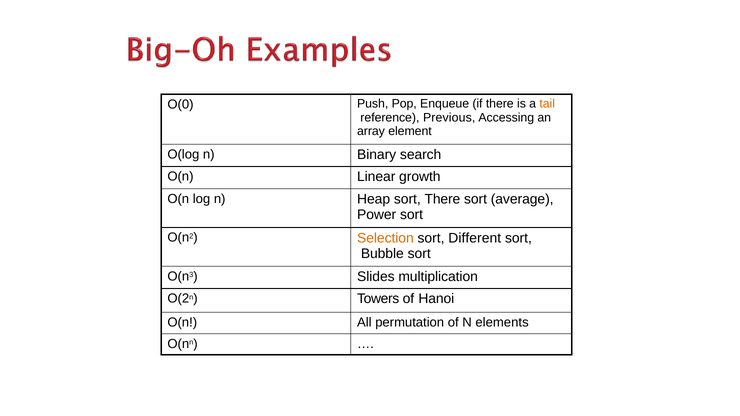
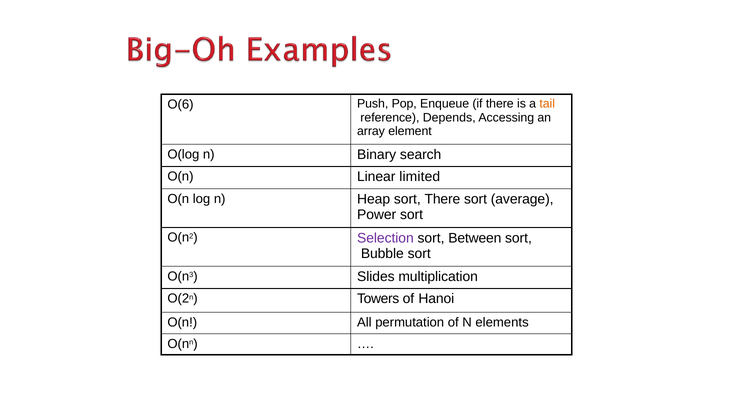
O(0: O(0 -> O(6 (180, 104)
Previous: Previous -> Depends (449, 118)
growth: growth -> limited (420, 177)
Selection colour: orange -> purple (385, 238)
Different: Different -> Between (475, 238)
